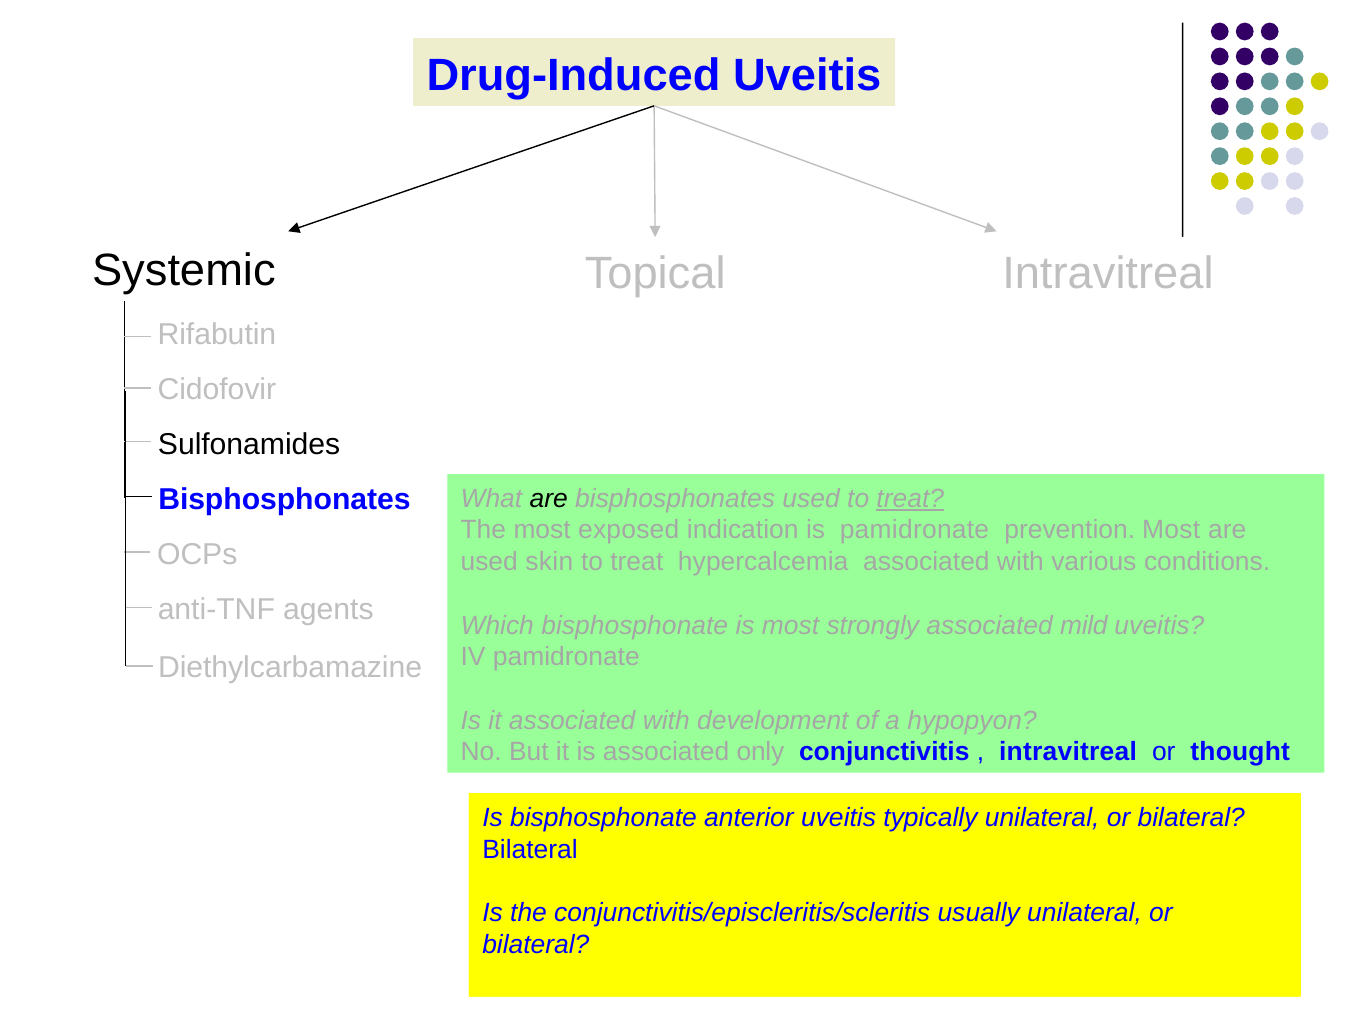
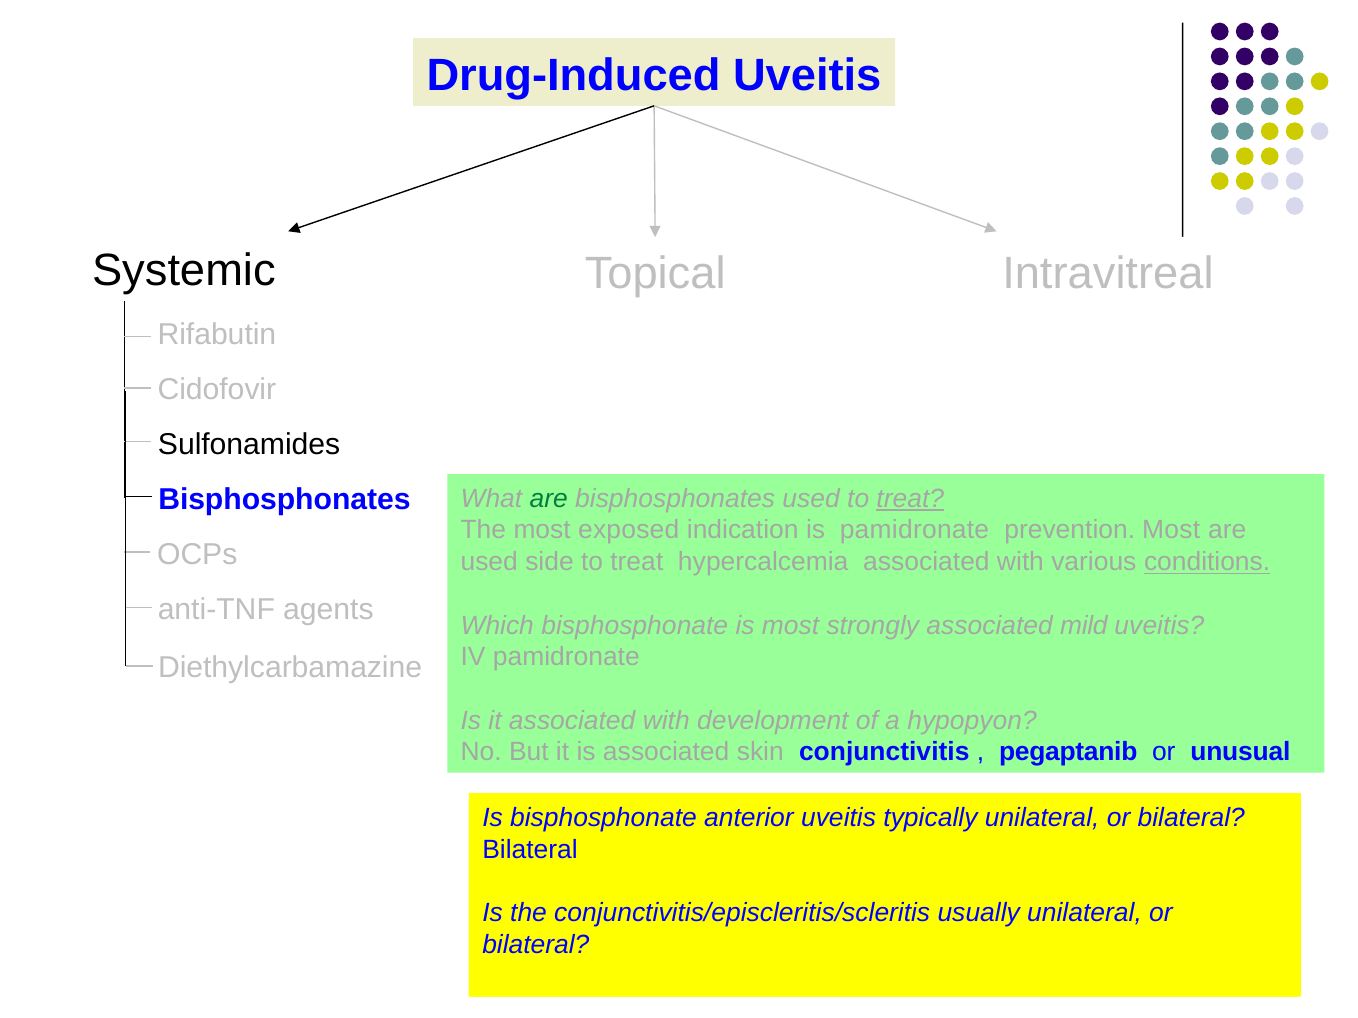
are colour: black -> green (549, 499)
skin: skin -> side (550, 562)
conditions underline: none -> present (1207, 562)
only: only -> skin (760, 752)
intravitreal: intravitreal -> pegaptanib (1068, 752)
thought: thought -> unusual (1240, 752)
